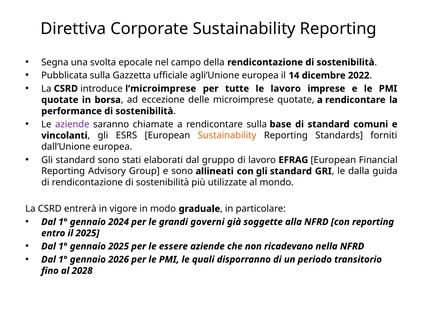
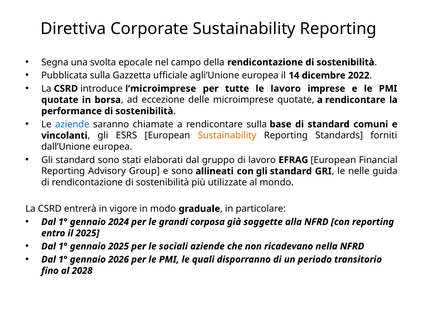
aziende colour: purple -> blue (72, 124)
dalla: dalla -> nelle (359, 171)
governi: governi -> corposa (208, 222)
essere: essere -> sociali (173, 247)
